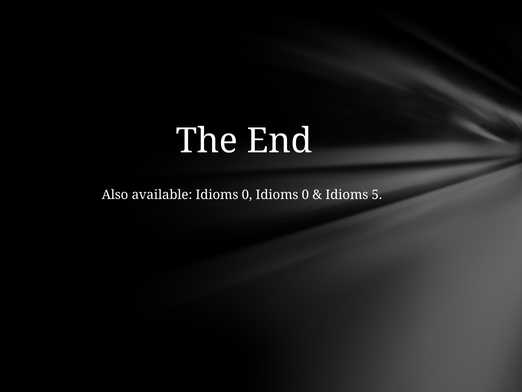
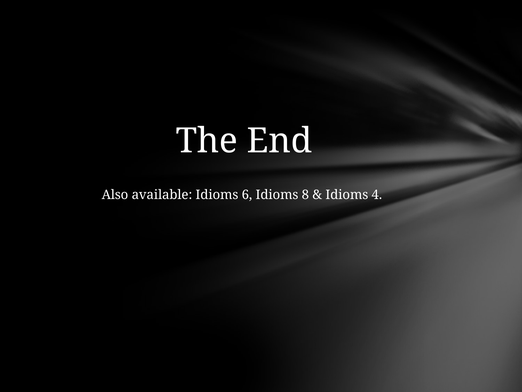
available Idioms 0: 0 -> 6 (247, 195)
0: 0 -> 8 (305, 195)
5: 5 -> 4 (377, 195)
